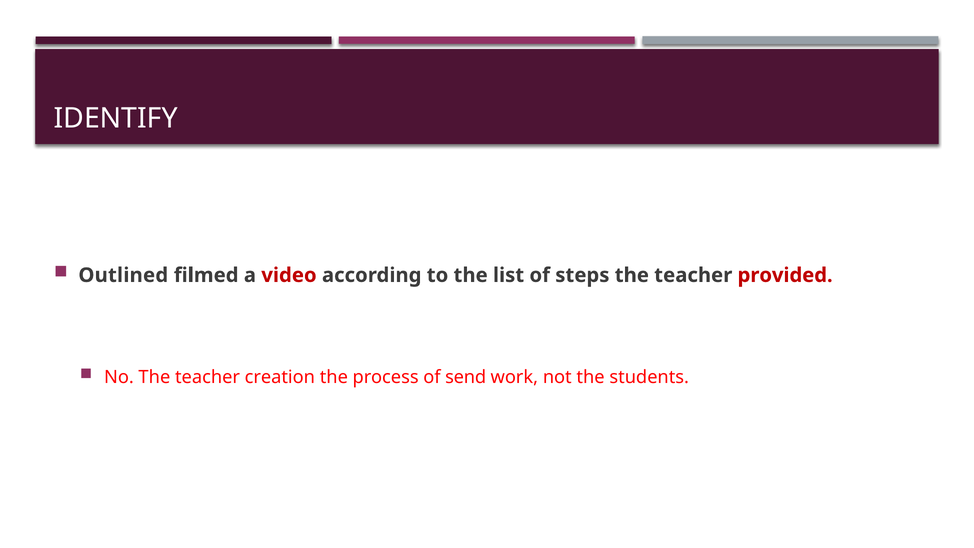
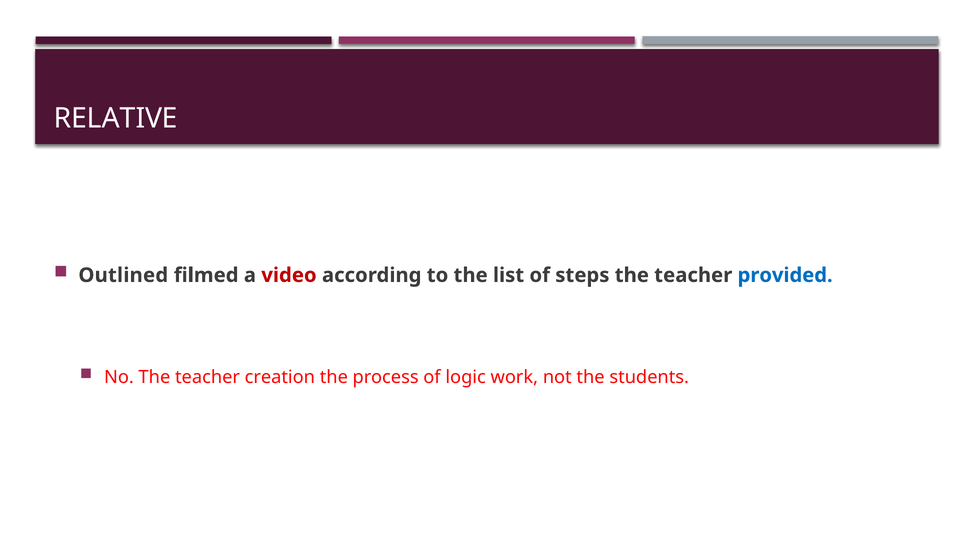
IDENTIFY: IDENTIFY -> RELATIVE (116, 118)
provided colour: red -> blue (785, 275)
send: send -> logic (466, 377)
